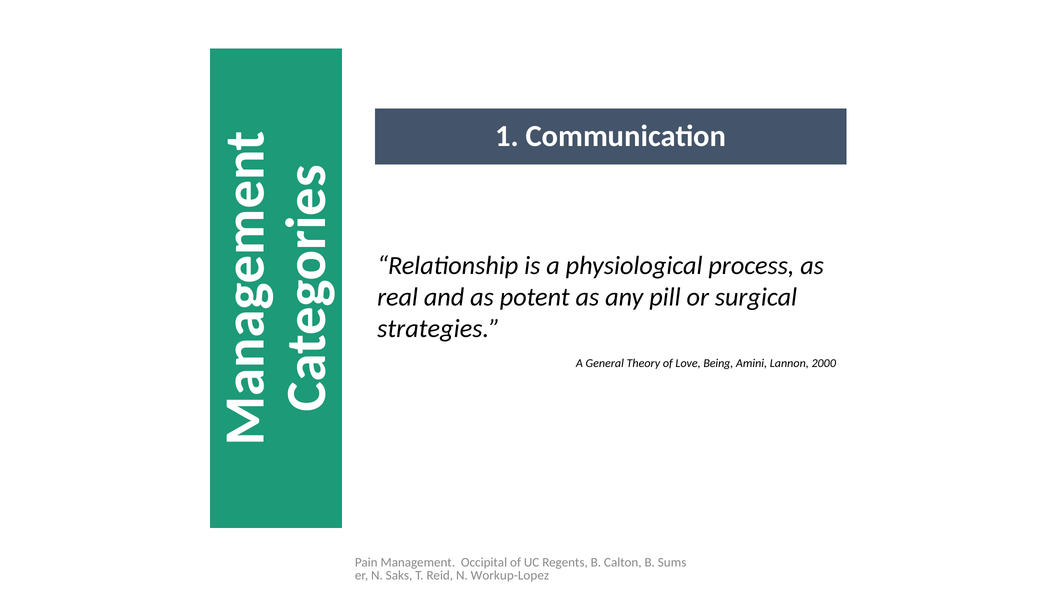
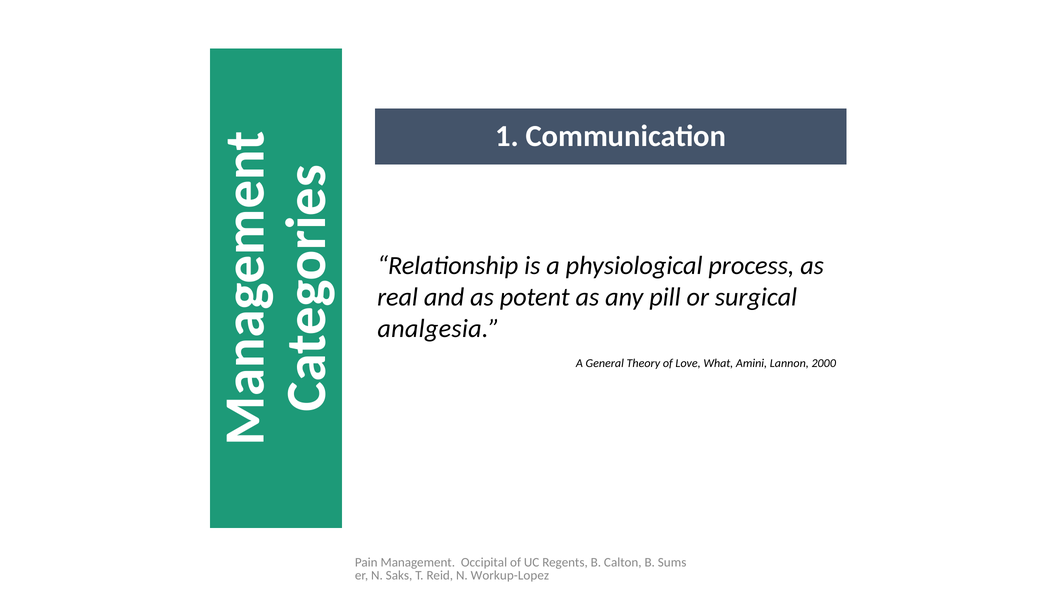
strategies: strategies -> analgesia (439, 329)
Being: Being -> What (718, 363)
